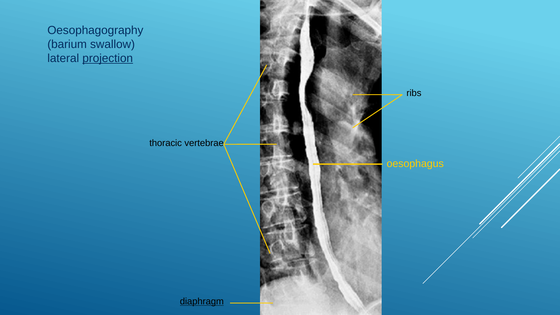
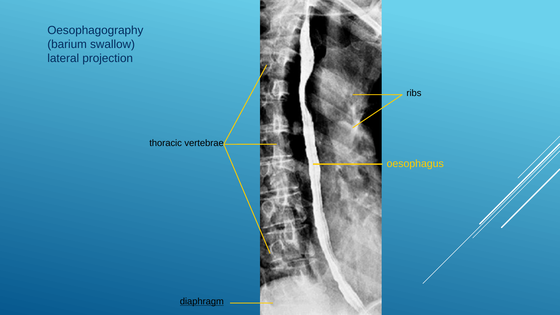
projection underline: present -> none (108, 58)
